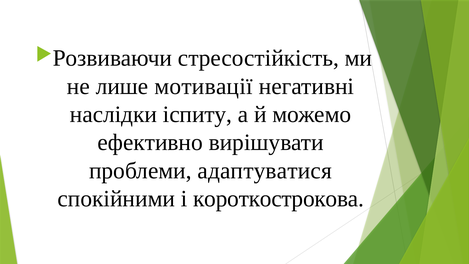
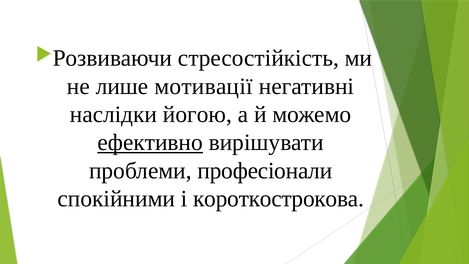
іспиту: іспиту -> йогою (197, 114)
ефективно underline: none -> present (150, 142)
адаптуватися: адаптуватися -> професіонали (265, 171)
